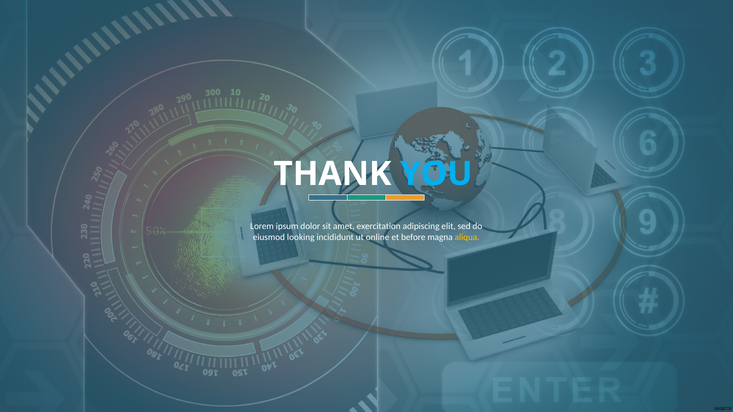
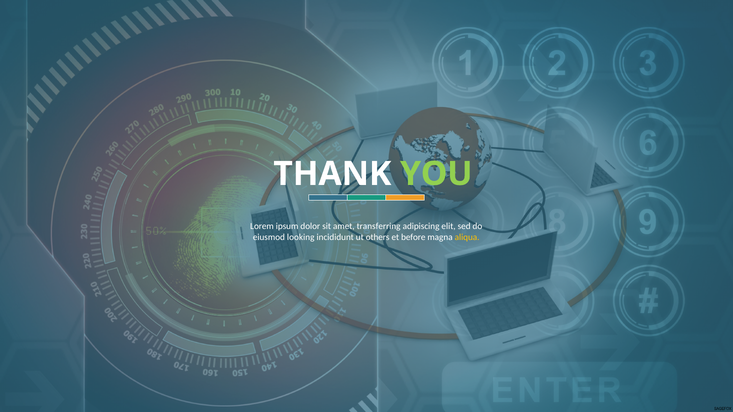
YOU colour: light blue -> light green (436, 174)
exercitation: exercitation -> transferring (379, 226)
online: online -> others (378, 237)
